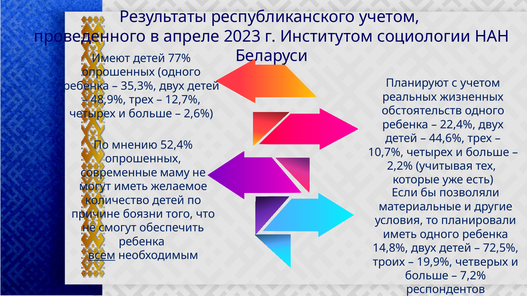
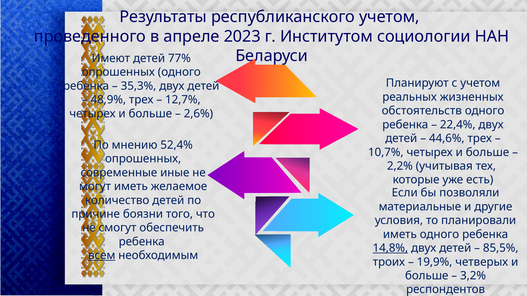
маму: маму -> иные (175, 173)
14,8% underline: none -> present (390, 248)
72,5%: 72,5% -> 85,5% (501, 248)
7,2%: 7,2% -> 3,2% (473, 276)
